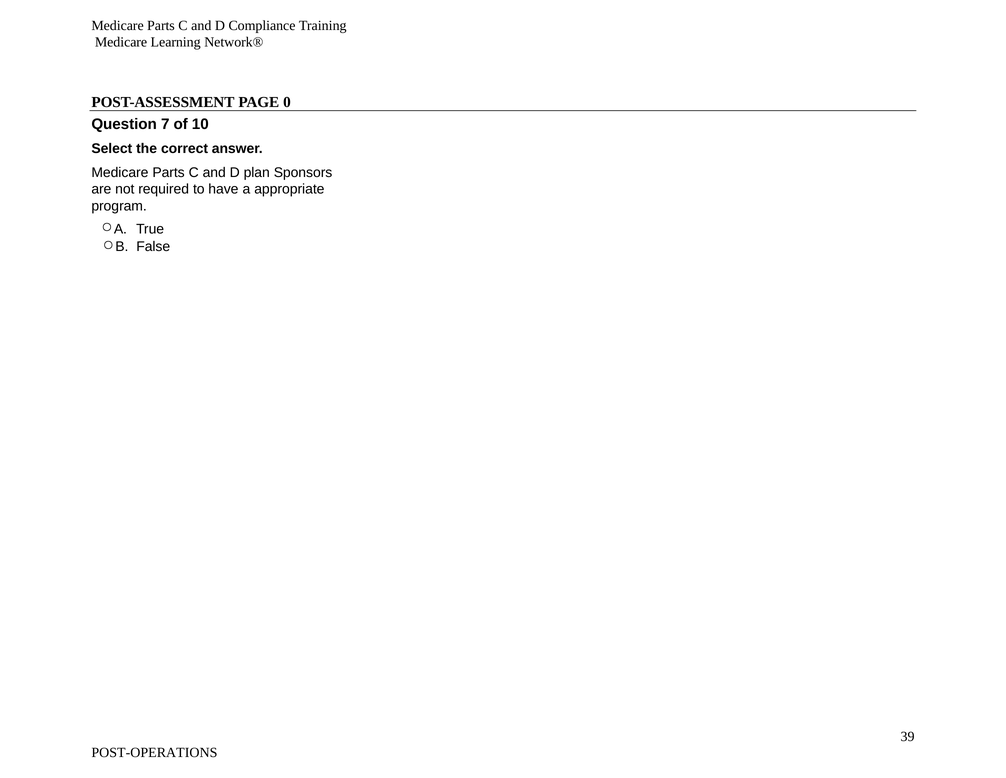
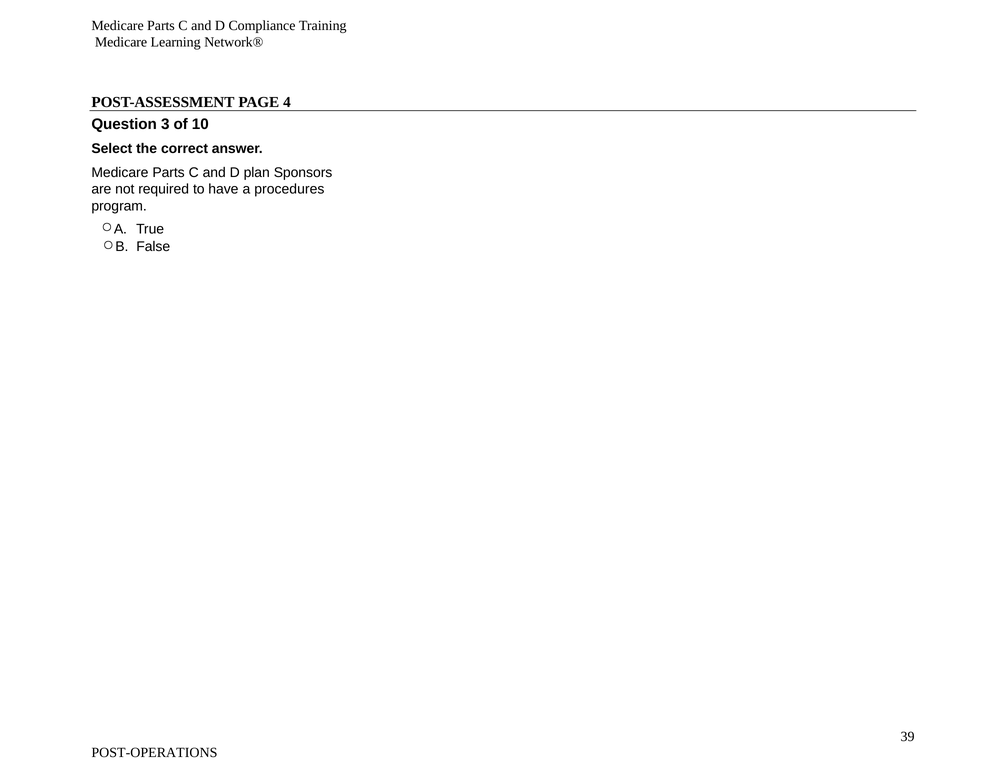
0: 0 -> 4 (287, 102)
7: 7 -> 3 (165, 124)
appropriate: appropriate -> procedures (289, 189)
